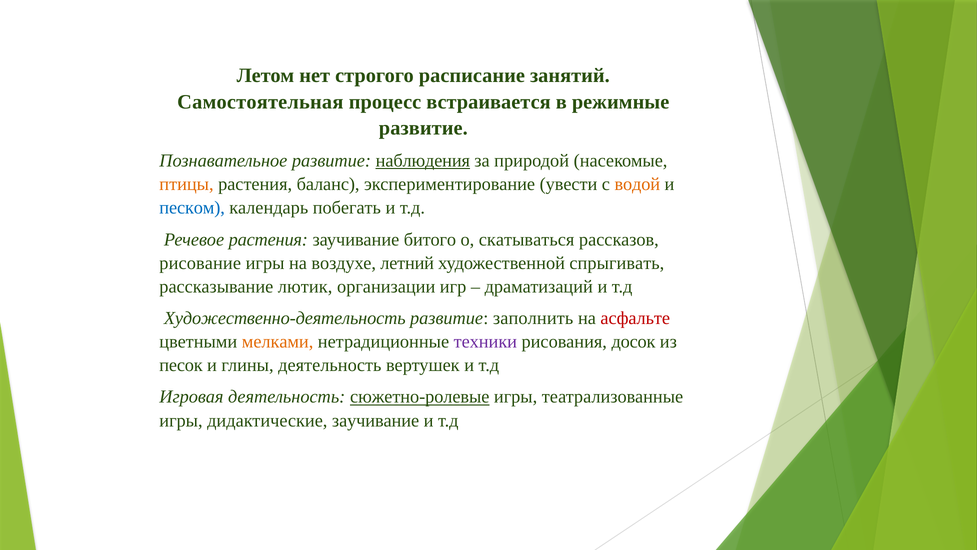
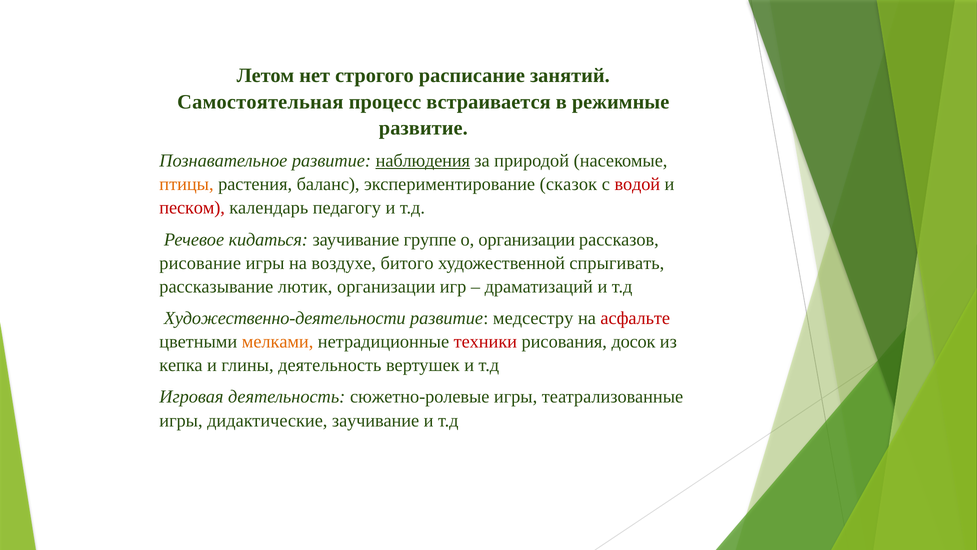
увести: увести -> сказок (568, 184)
водой colour: orange -> red (637, 184)
песком colour: blue -> red (192, 208)
побегать: побегать -> педагогу (347, 208)
Речевое растения: растения -> кидаться (268, 239)
битого: битого -> группе (430, 239)
о скатываться: скатываться -> организации (527, 239)
летний: летний -> битого (407, 263)
Художественно-деятельность: Художественно-деятельность -> Художественно-деятельности (285, 318)
заполнить: заполнить -> медсестру (533, 318)
техники colour: purple -> red (485, 341)
песок: песок -> кепка (181, 365)
сюжетно-ролевые underline: present -> none (420, 397)
